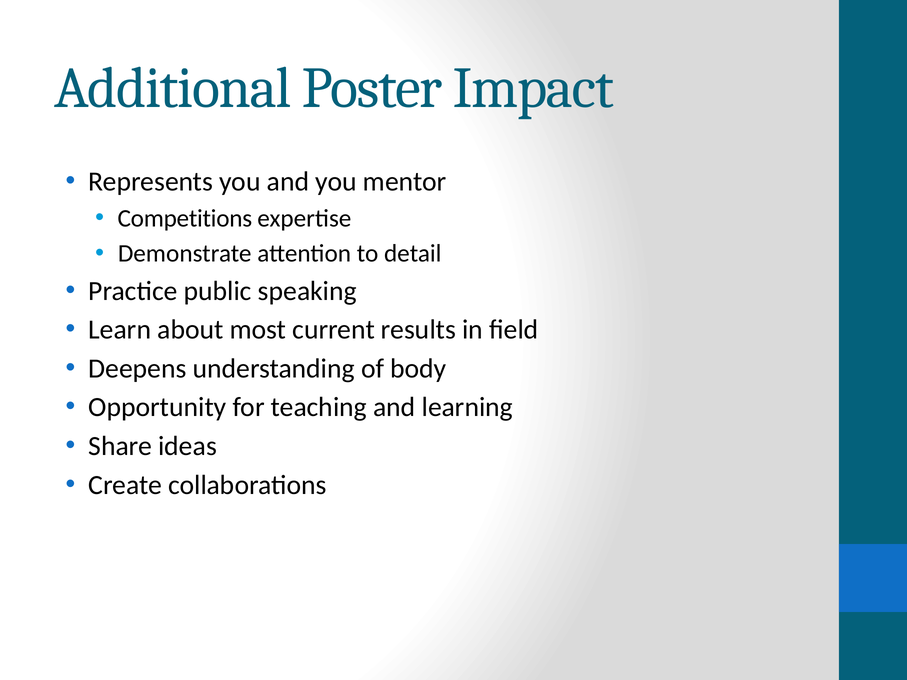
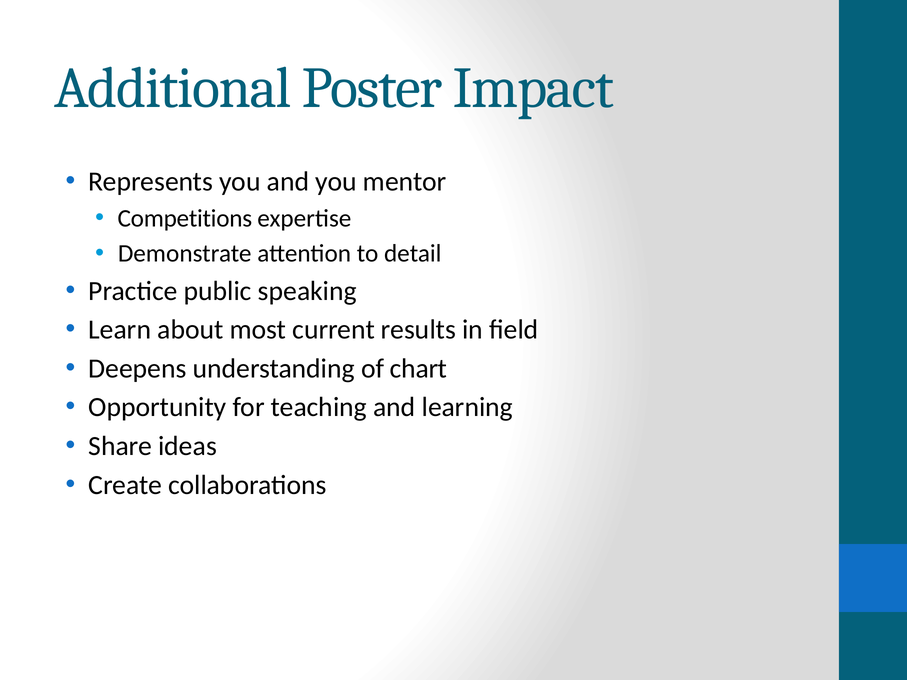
body: body -> chart (419, 369)
